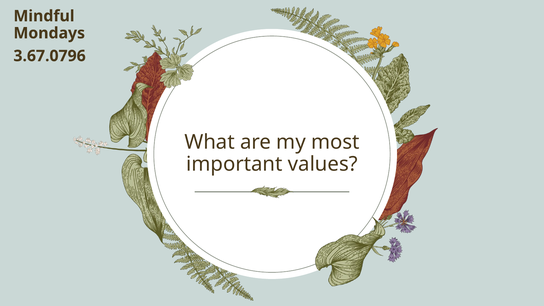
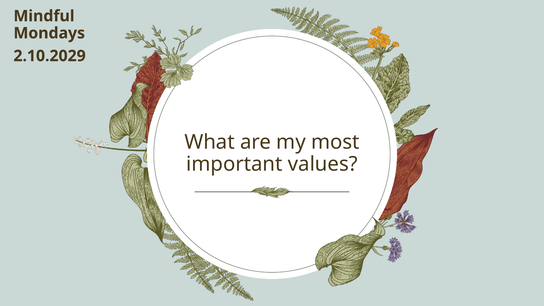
3.67.0796: 3.67.0796 -> 2.10.2029 (50, 56)
